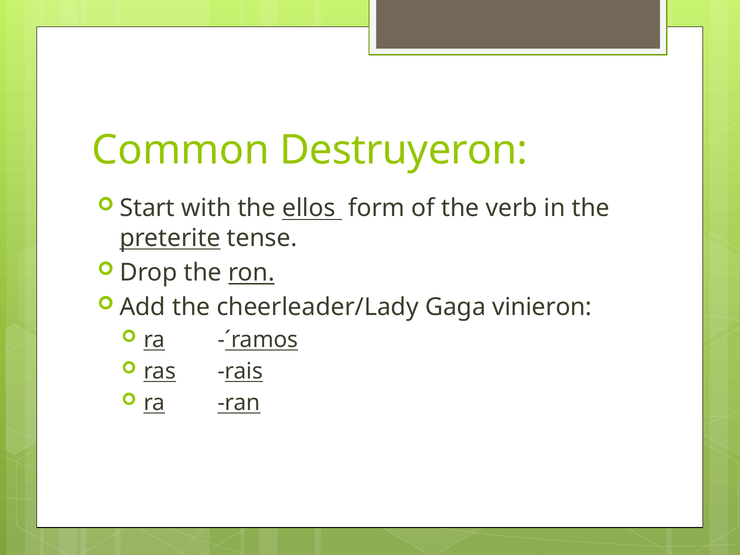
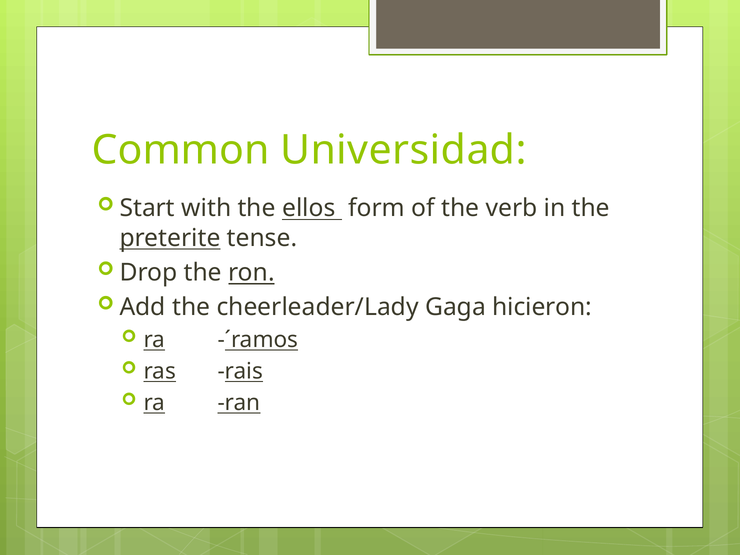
Destruyeron: Destruyeron -> Universidad (403, 150)
vinieron: vinieron -> hicieron (542, 307)
